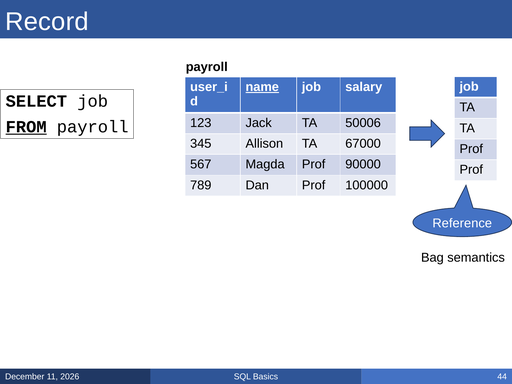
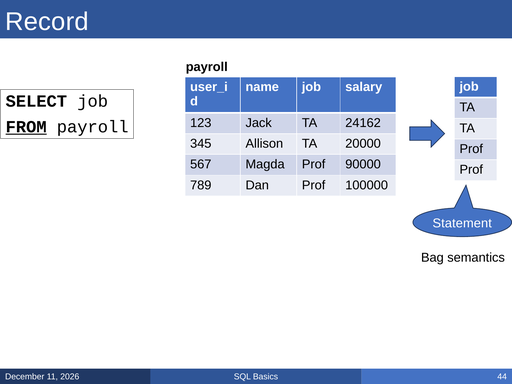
name underline: present -> none (262, 87)
50006: 50006 -> 24162 (363, 123)
67000: 67000 -> 20000 (363, 144)
Reference: Reference -> Statement (462, 223)
